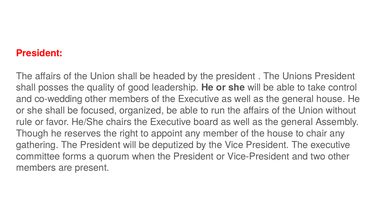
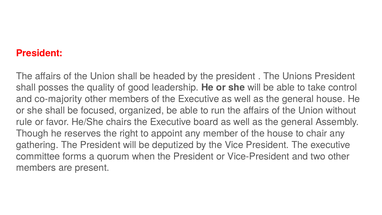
co-wedding: co-wedding -> co-majority (58, 99)
